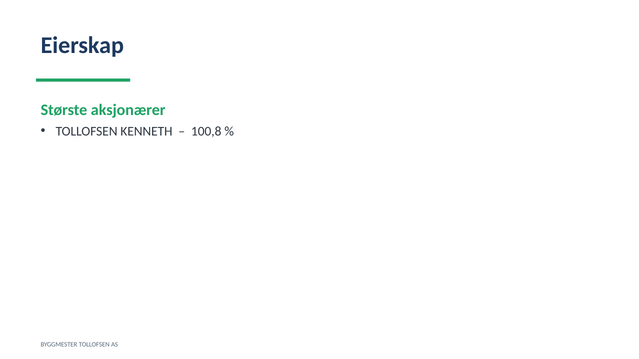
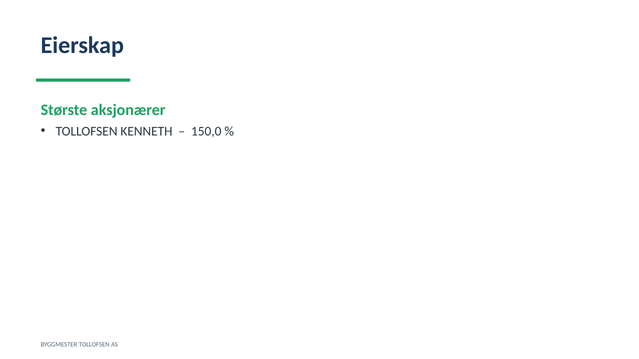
100,8: 100,8 -> 150,0 (206, 131)
